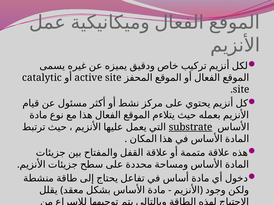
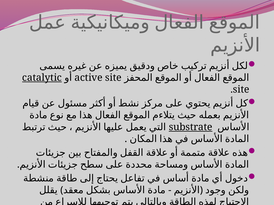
catalytic underline: none -> present (42, 78)
